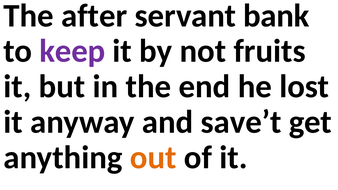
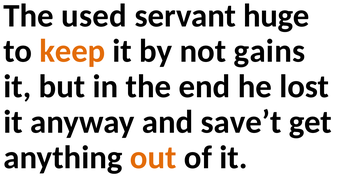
after: after -> used (94, 16)
bank: bank -> huge (276, 16)
keep colour: purple -> orange (72, 51)
fruits: fruits -> gains (269, 51)
